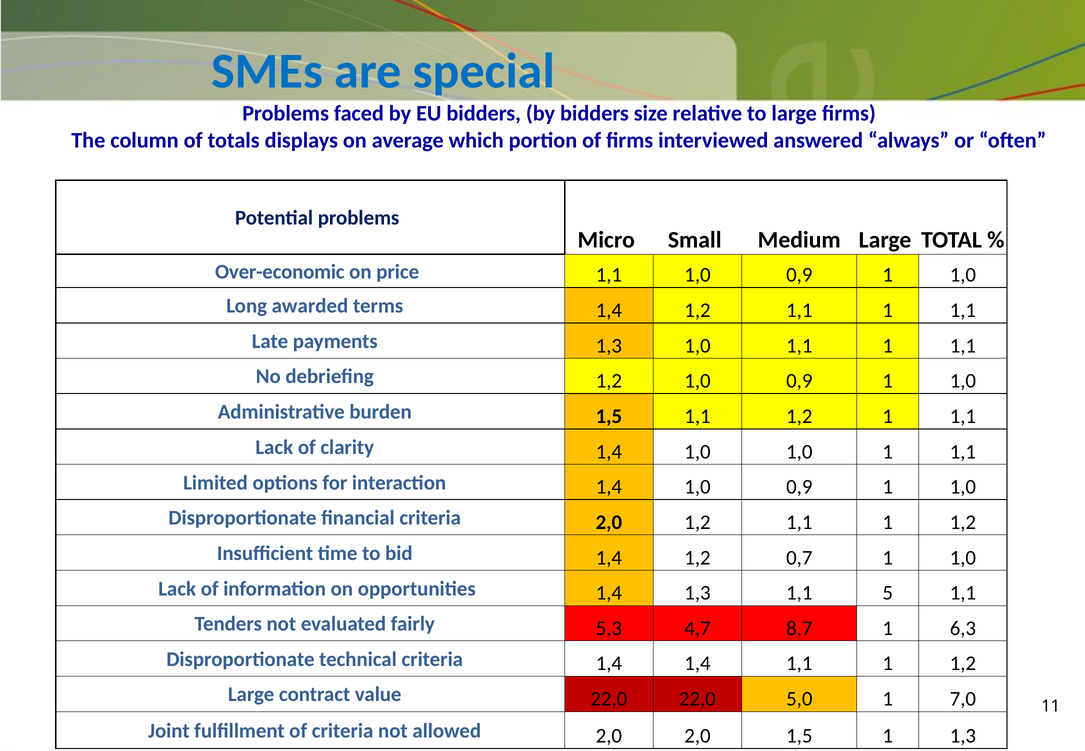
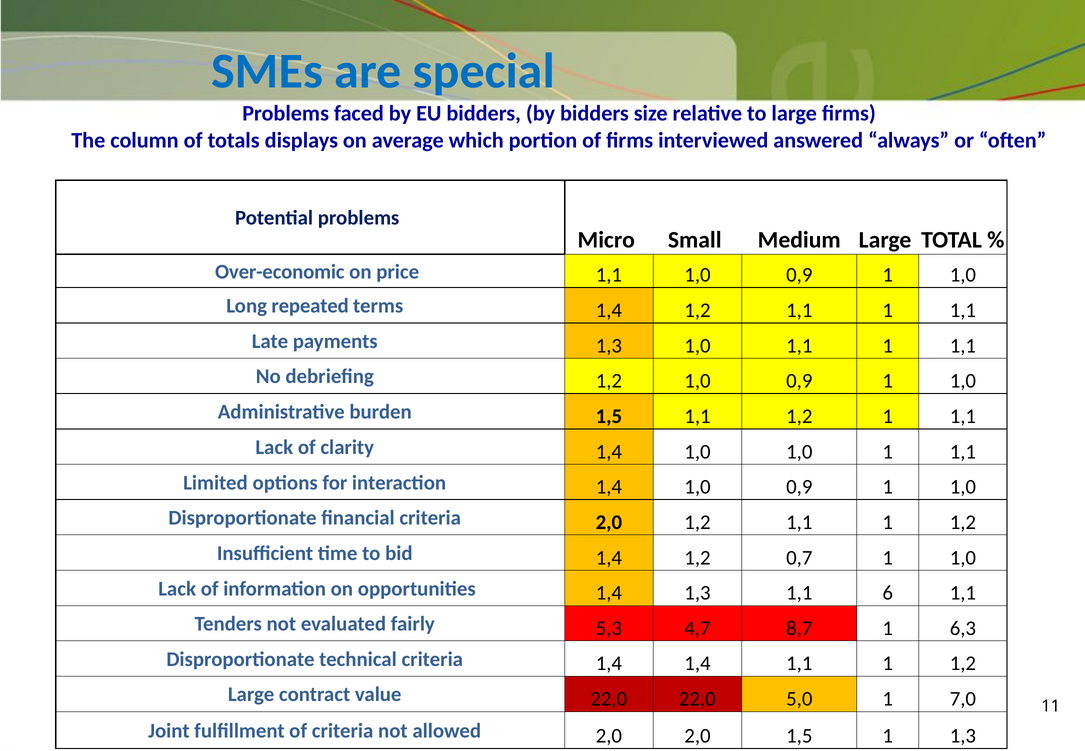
awarded: awarded -> repeated (310, 306)
5: 5 -> 6 (888, 593)
